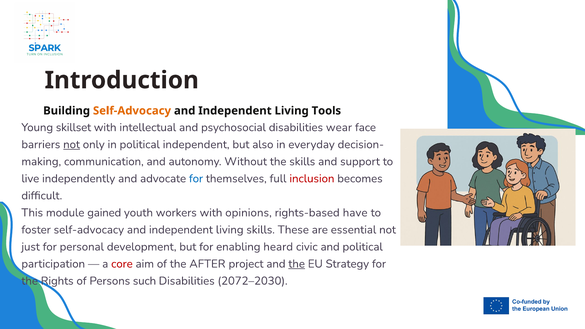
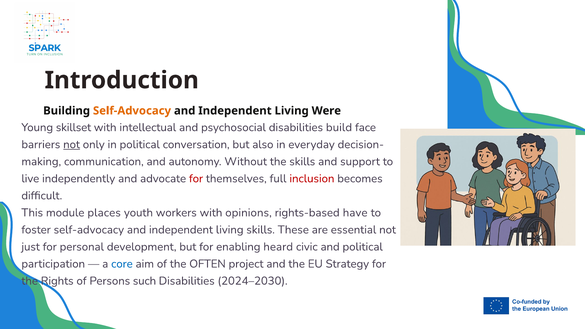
Tools: Tools -> Were (326, 111)
wear: wear -> build (339, 127)
political independent: independent -> conversation (196, 144)
for colour: blue -> red (196, 179)
gained: gained -> places (104, 213)
core colour: red -> blue (122, 264)
AFTER: AFTER -> OFTEN (208, 264)
the underline: present -> none (297, 264)
2072–2030: 2072–2030 -> 2024–2030 (253, 281)
